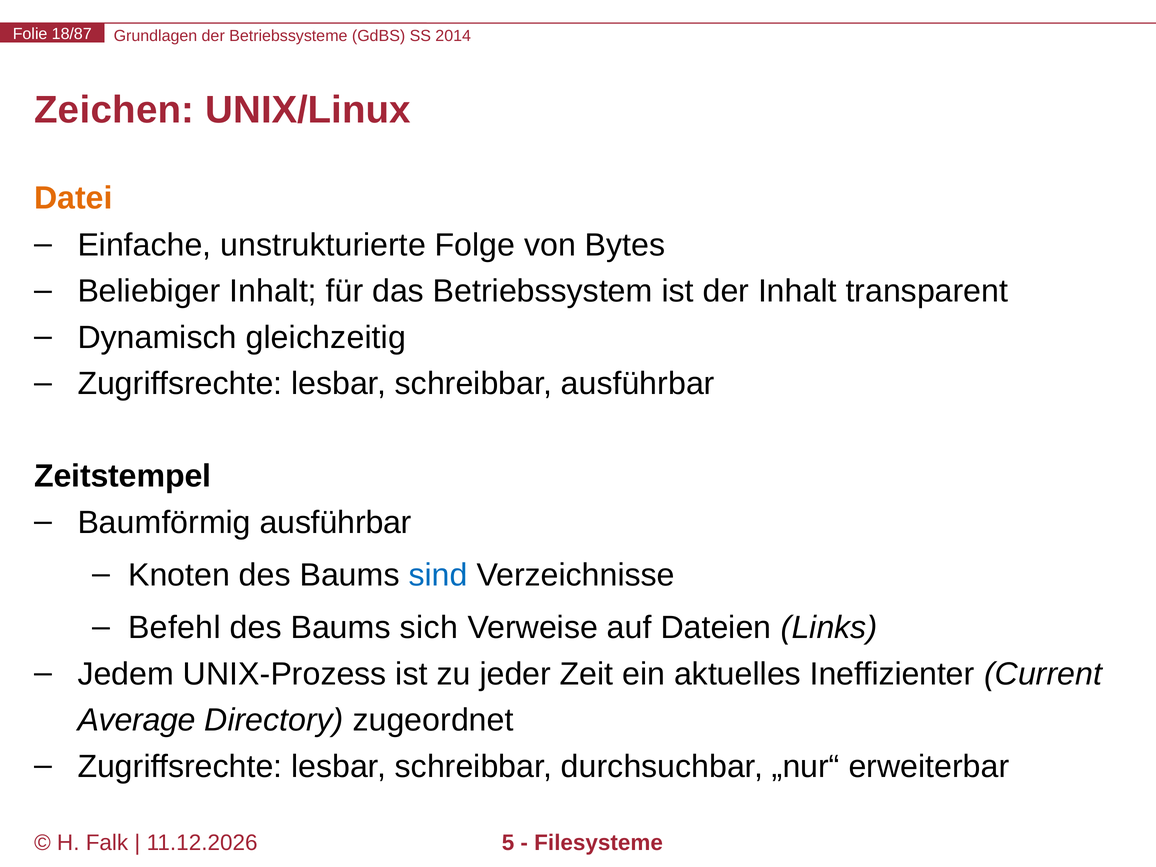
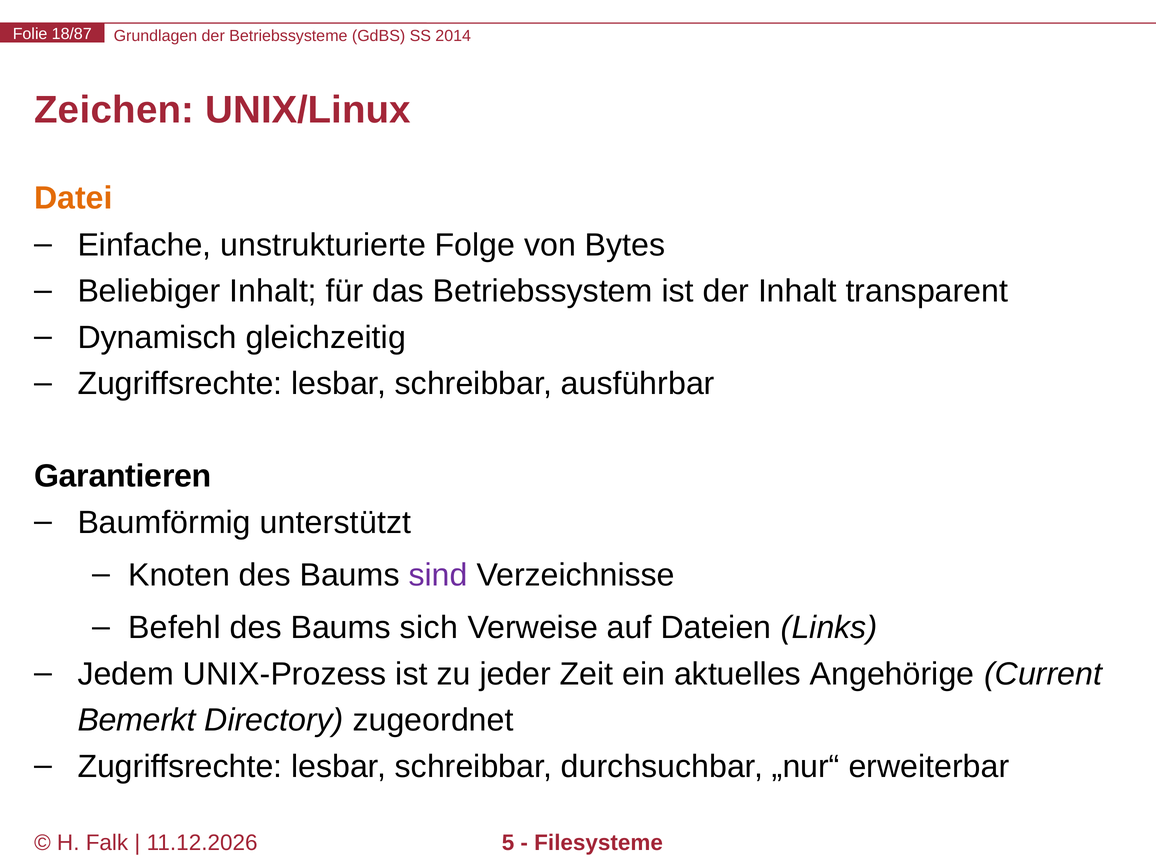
Zeitstempel: Zeitstempel -> Garantieren (123, 476)
Baumförmig ausführbar: ausführbar -> unterstützt (335, 523)
sind colour: blue -> purple (438, 575)
Ineffizienter: Ineffizienter -> Angehörige (892, 674)
Average: Average -> Bemerkt (137, 720)
